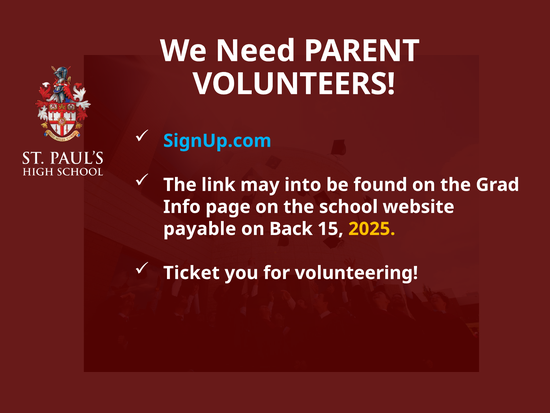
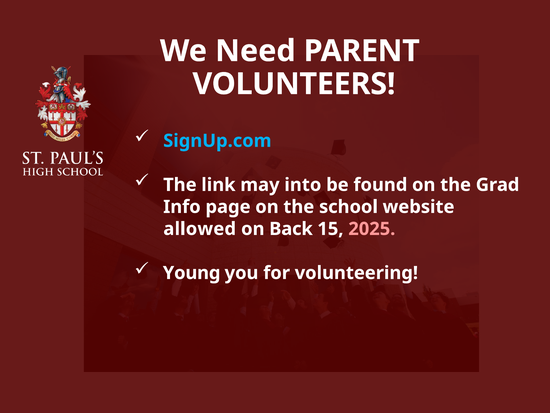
payable: payable -> allowed (200, 229)
2025 colour: yellow -> pink (372, 229)
Ticket: Ticket -> Young (192, 273)
